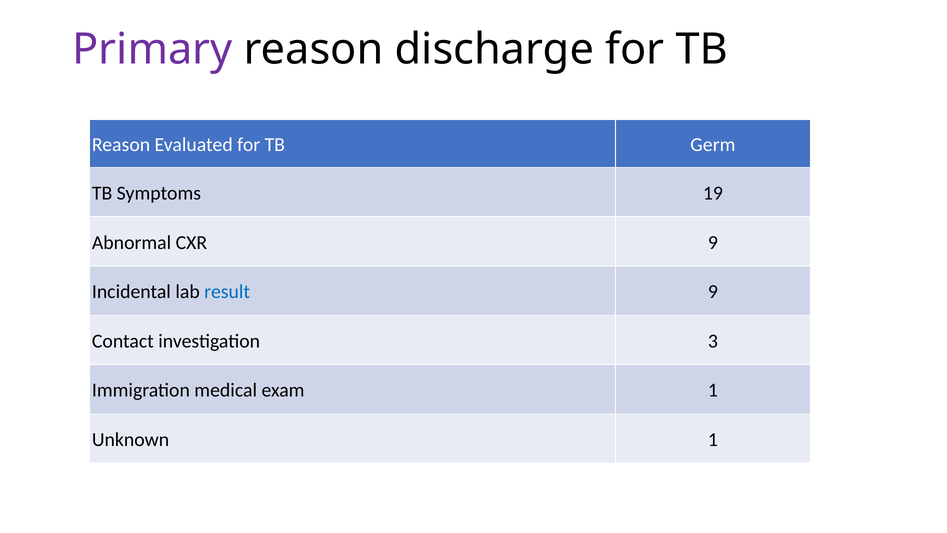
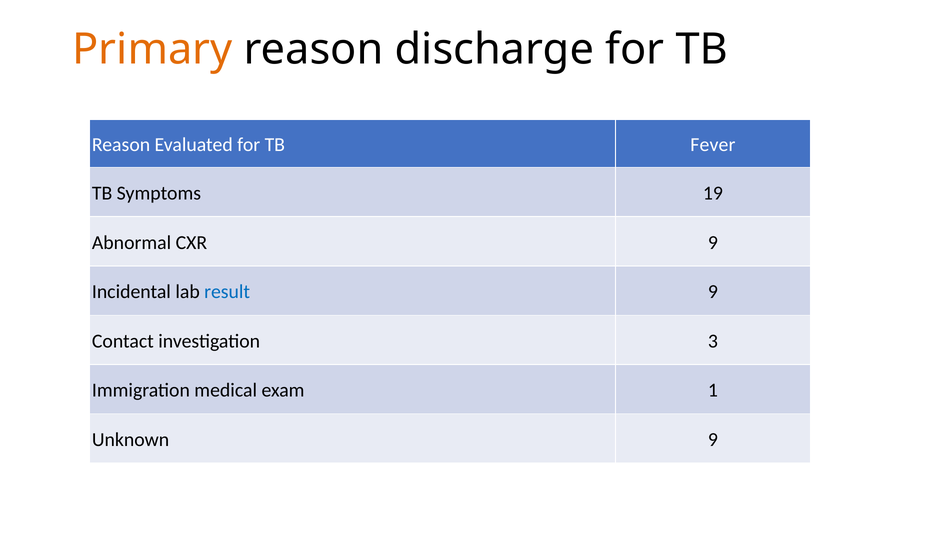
Primary colour: purple -> orange (152, 49)
Germ: Germ -> Fever (713, 145)
Unknown 1: 1 -> 9 (713, 439)
